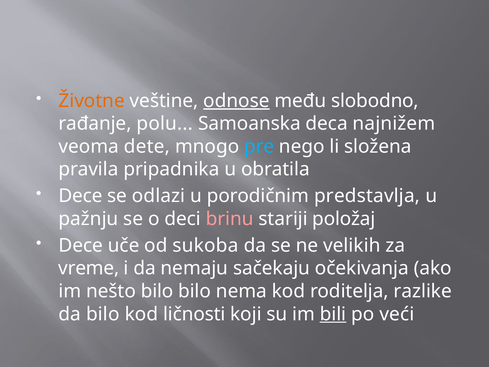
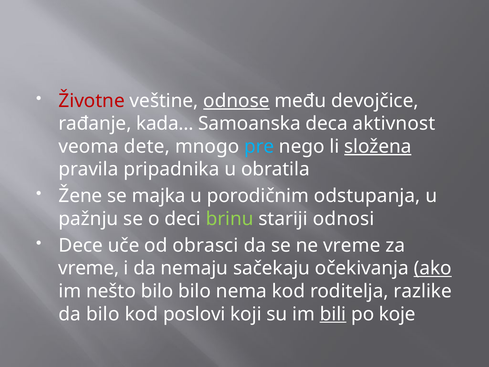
Životne colour: orange -> red (92, 101)
slobodno: slobodno -> devojčice (375, 101)
polu: polu -> kada (165, 124)
najnižem: najnižem -> aktivnost (394, 124)
složena underline: none -> present (378, 146)
Dece: Dece -> Žene (80, 196)
odlazi: odlazi -> majka (159, 196)
predstavlja: predstavlja -> odstupanja (367, 196)
brinu colour: pink -> light green (230, 219)
položaj: položaj -> odnosi (344, 219)
sukoba: sukoba -> obrasci (206, 245)
ne velikih: velikih -> vreme (352, 245)
ako underline: none -> present (433, 268)
ličnosti: ličnosti -> poslovi (194, 314)
veći: veći -> koje (397, 314)
